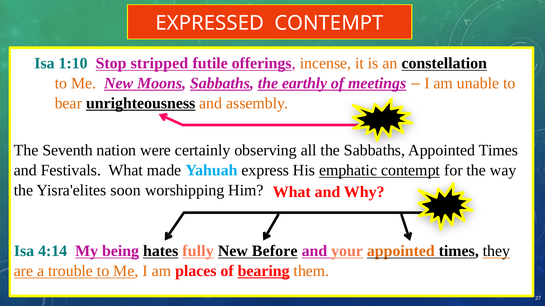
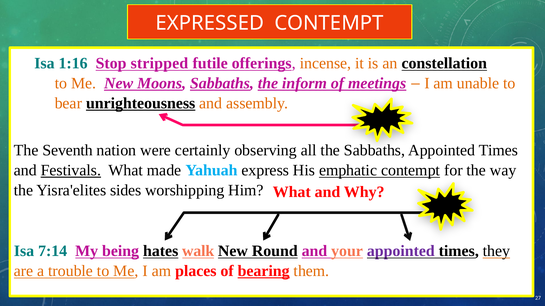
1:10: 1:10 -> 1:16 (73, 63)
earthly: earthly -> inform (304, 83)
Festivals underline: none -> present (71, 171)
soon: soon -> sides (126, 191)
4:14: 4:14 -> 7:14 (53, 251)
fully: fully -> walk (198, 251)
Before: Before -> Round (275, 251)
appointed colour: orange -> purple (401, 251)
